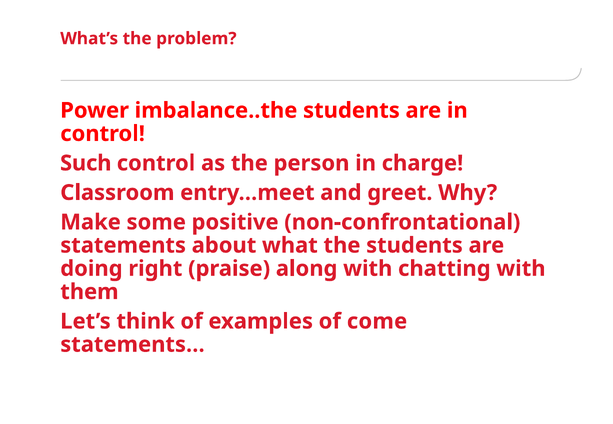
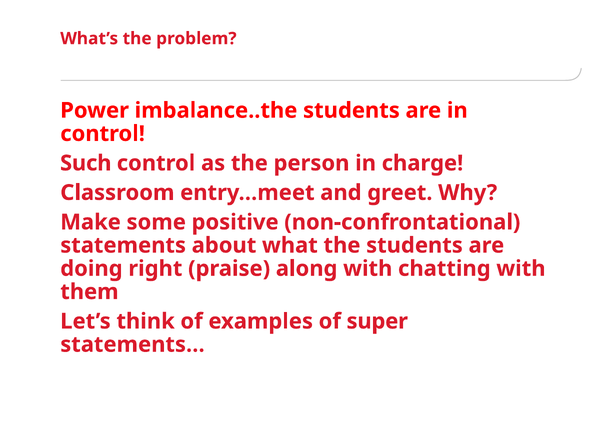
come: come -> super (377, 322)
